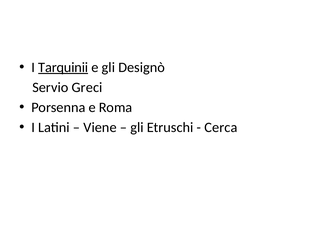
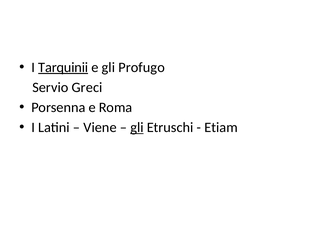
Designò: Designò -> Profugo (142, 68)
gli underline: none -> present (137, 128)
Cerca: Cerca -> Etiam (221, 128)
